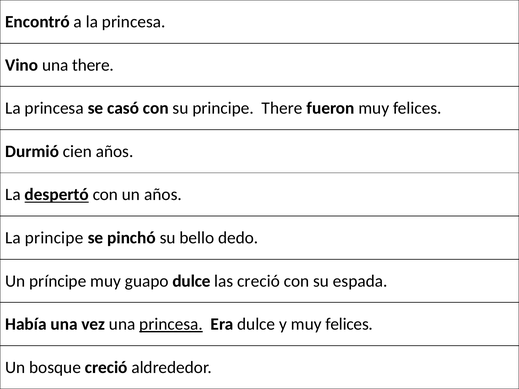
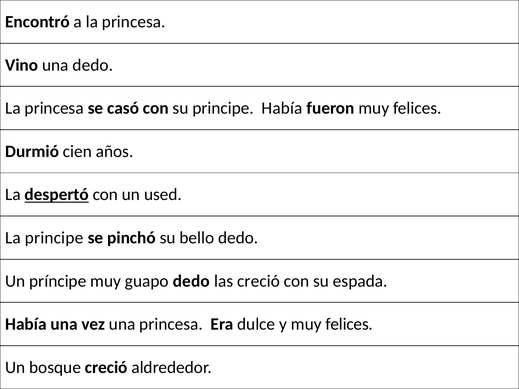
una there: there -> dedo (93, 65)
principe There: There -> Había (282, 108)
un años: años -> used (163, 195)
guapo dulce: dulce -> dedo (191, 281)
princesa underline: present -> none (171, 324)
